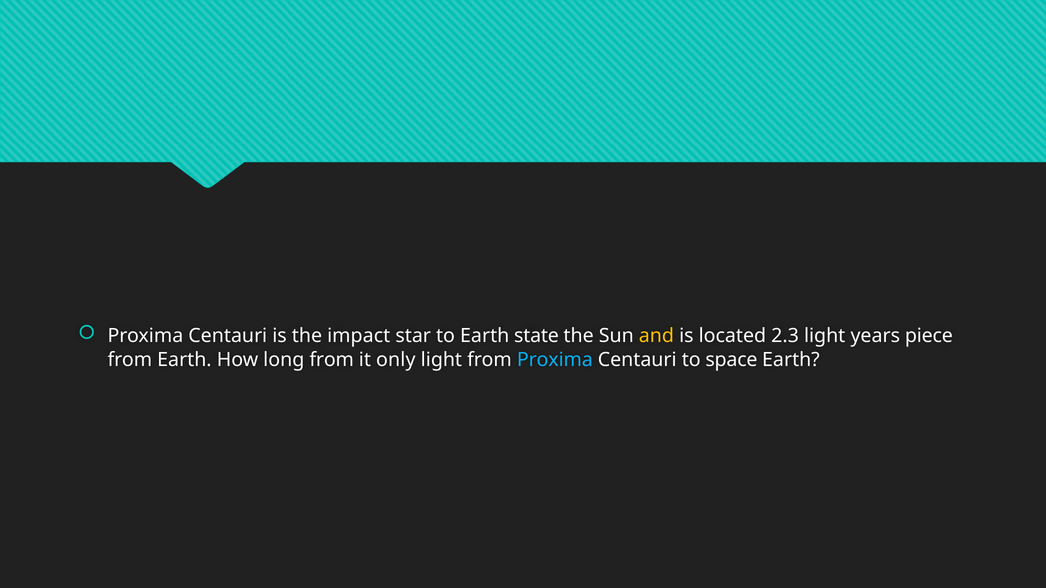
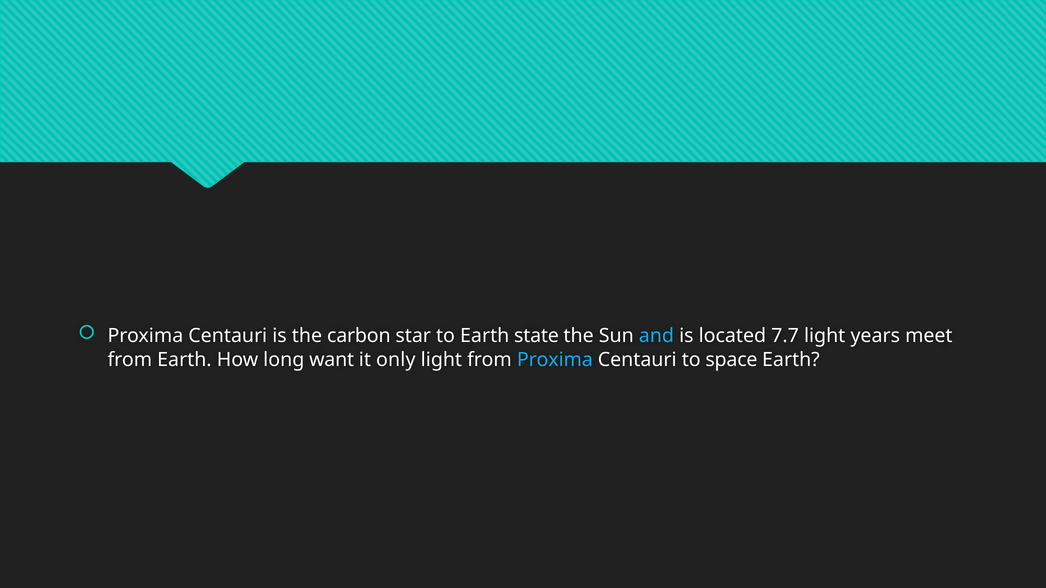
impact: impact -> carbon (359, 336)
and colour: yellow -> light blue (656, 336)
2.3: 2.3 -> 7.7 (785, 336)
piece: piece -> meet (929, 336)
long from: from -> want (332, 360)
